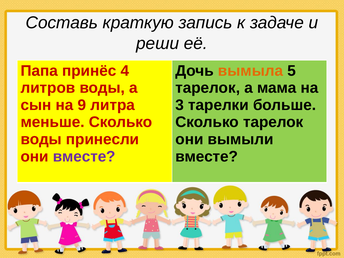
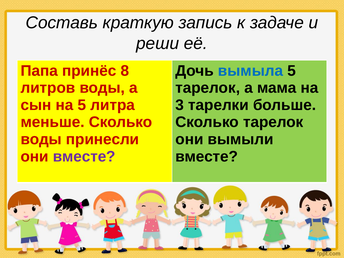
4: 4 -> 8 (125, 71)
вымыла colour: orange -> blue (251, 71)
на 9: 9 -> 5 (82, 105)
